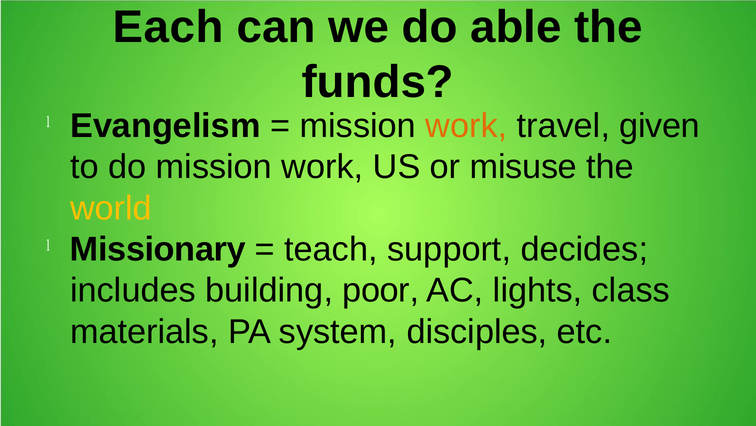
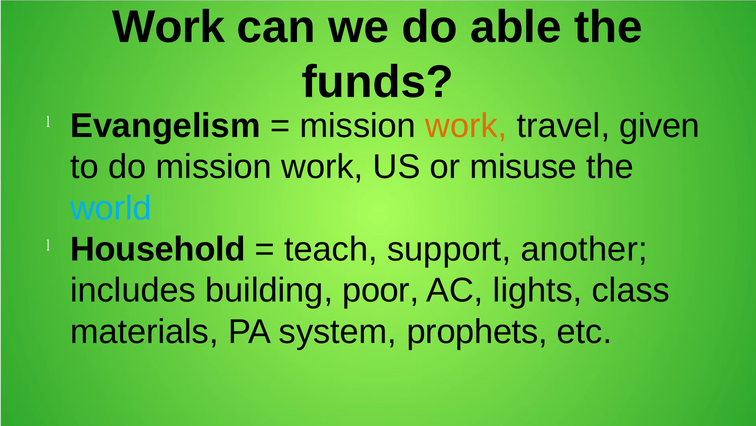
Each: Each -> Work (169, 27)
world colour: yellow -> light blue (111, 208)
Missionary: Missionary -> Household (158, 249)
decides: decides -> another (584, 249)
disciples: disciples -> prophets (477, 331)
